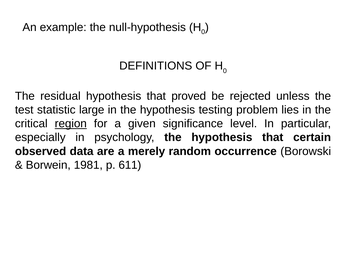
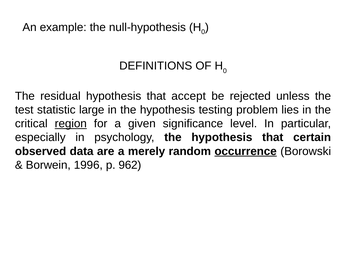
proved: proved -> accept (189, 96)
occurrence underline: none -> present (246, 152)
1981: 1981 -> 1996 (88, 165)
611: 611 -> 962 (130, 165)
